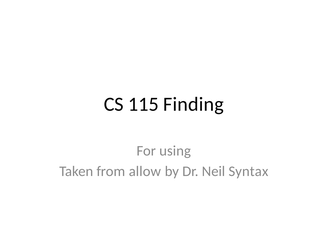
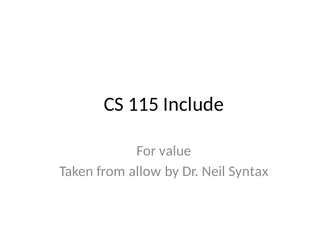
Finding: Finding -> Include (194, 104)
using: using -> value (175, 151)
